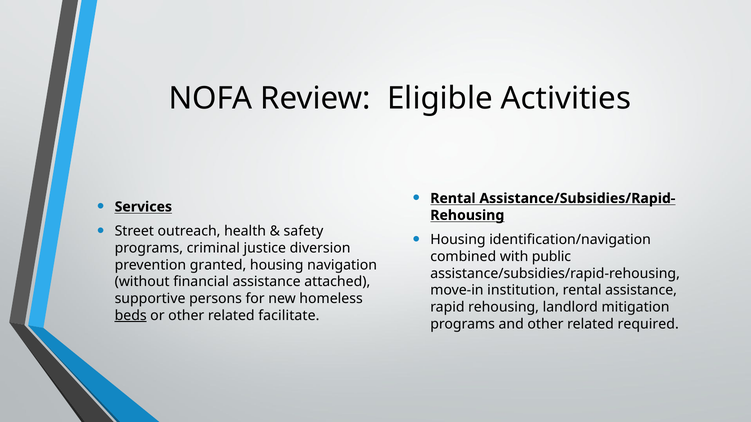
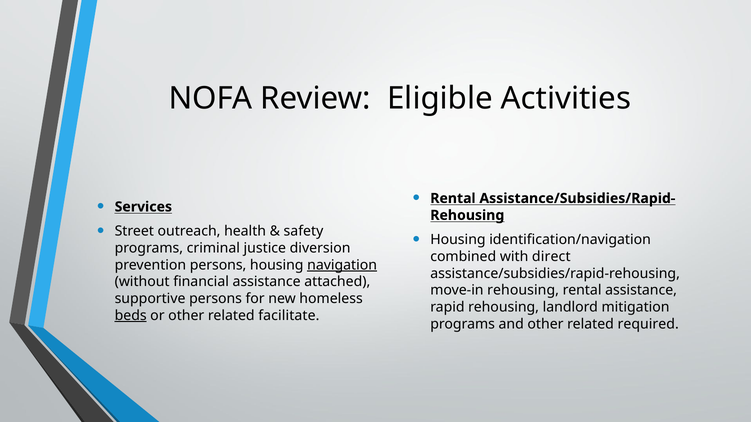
public: public -> direct (551, 257)
prevention granted: granted -> persons (218, 265)
navigation underline: none -> present (342, 265)
move-in institution: institution -> rehousing (523, 291)
